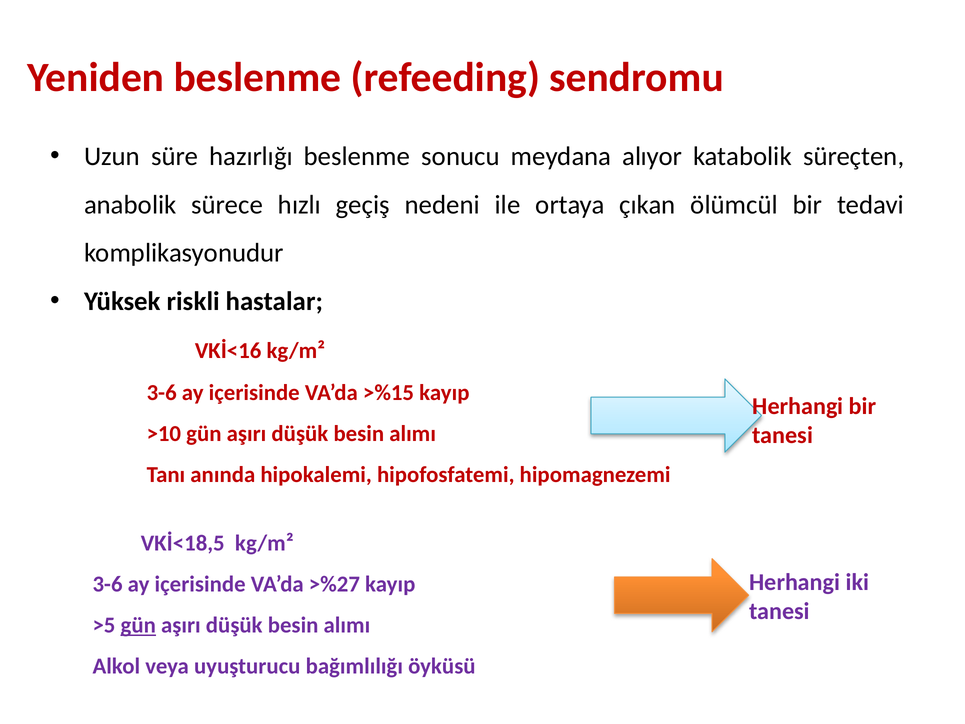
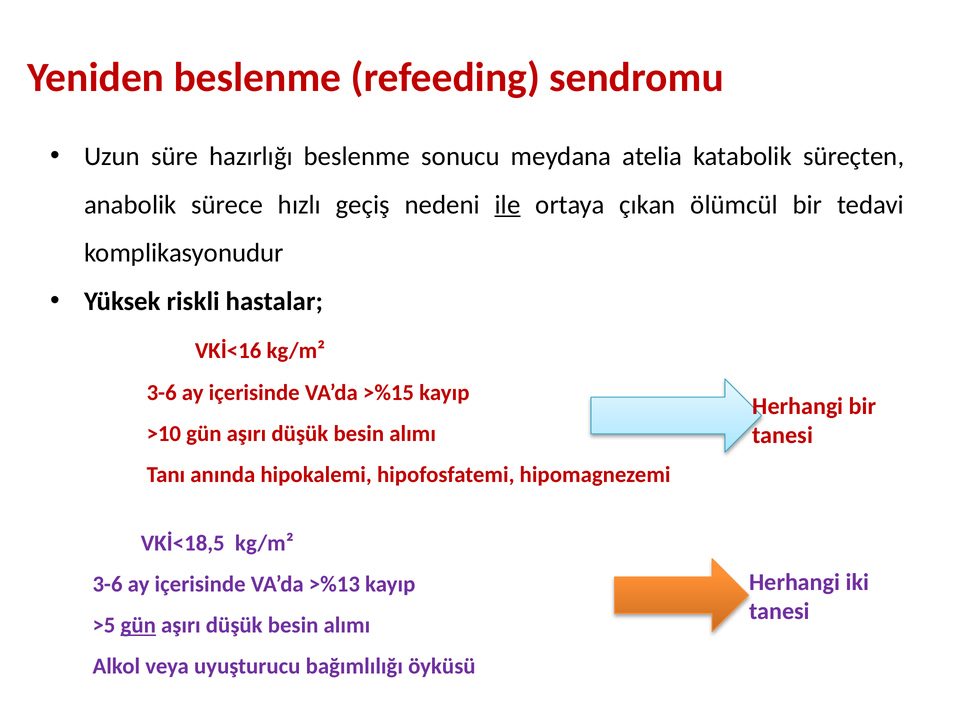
alıyor: alıyor -> atelia (652, 156)
ile underline: none -> present (508, 205)
>%27: >%27 -> >%13 (334, 584)
